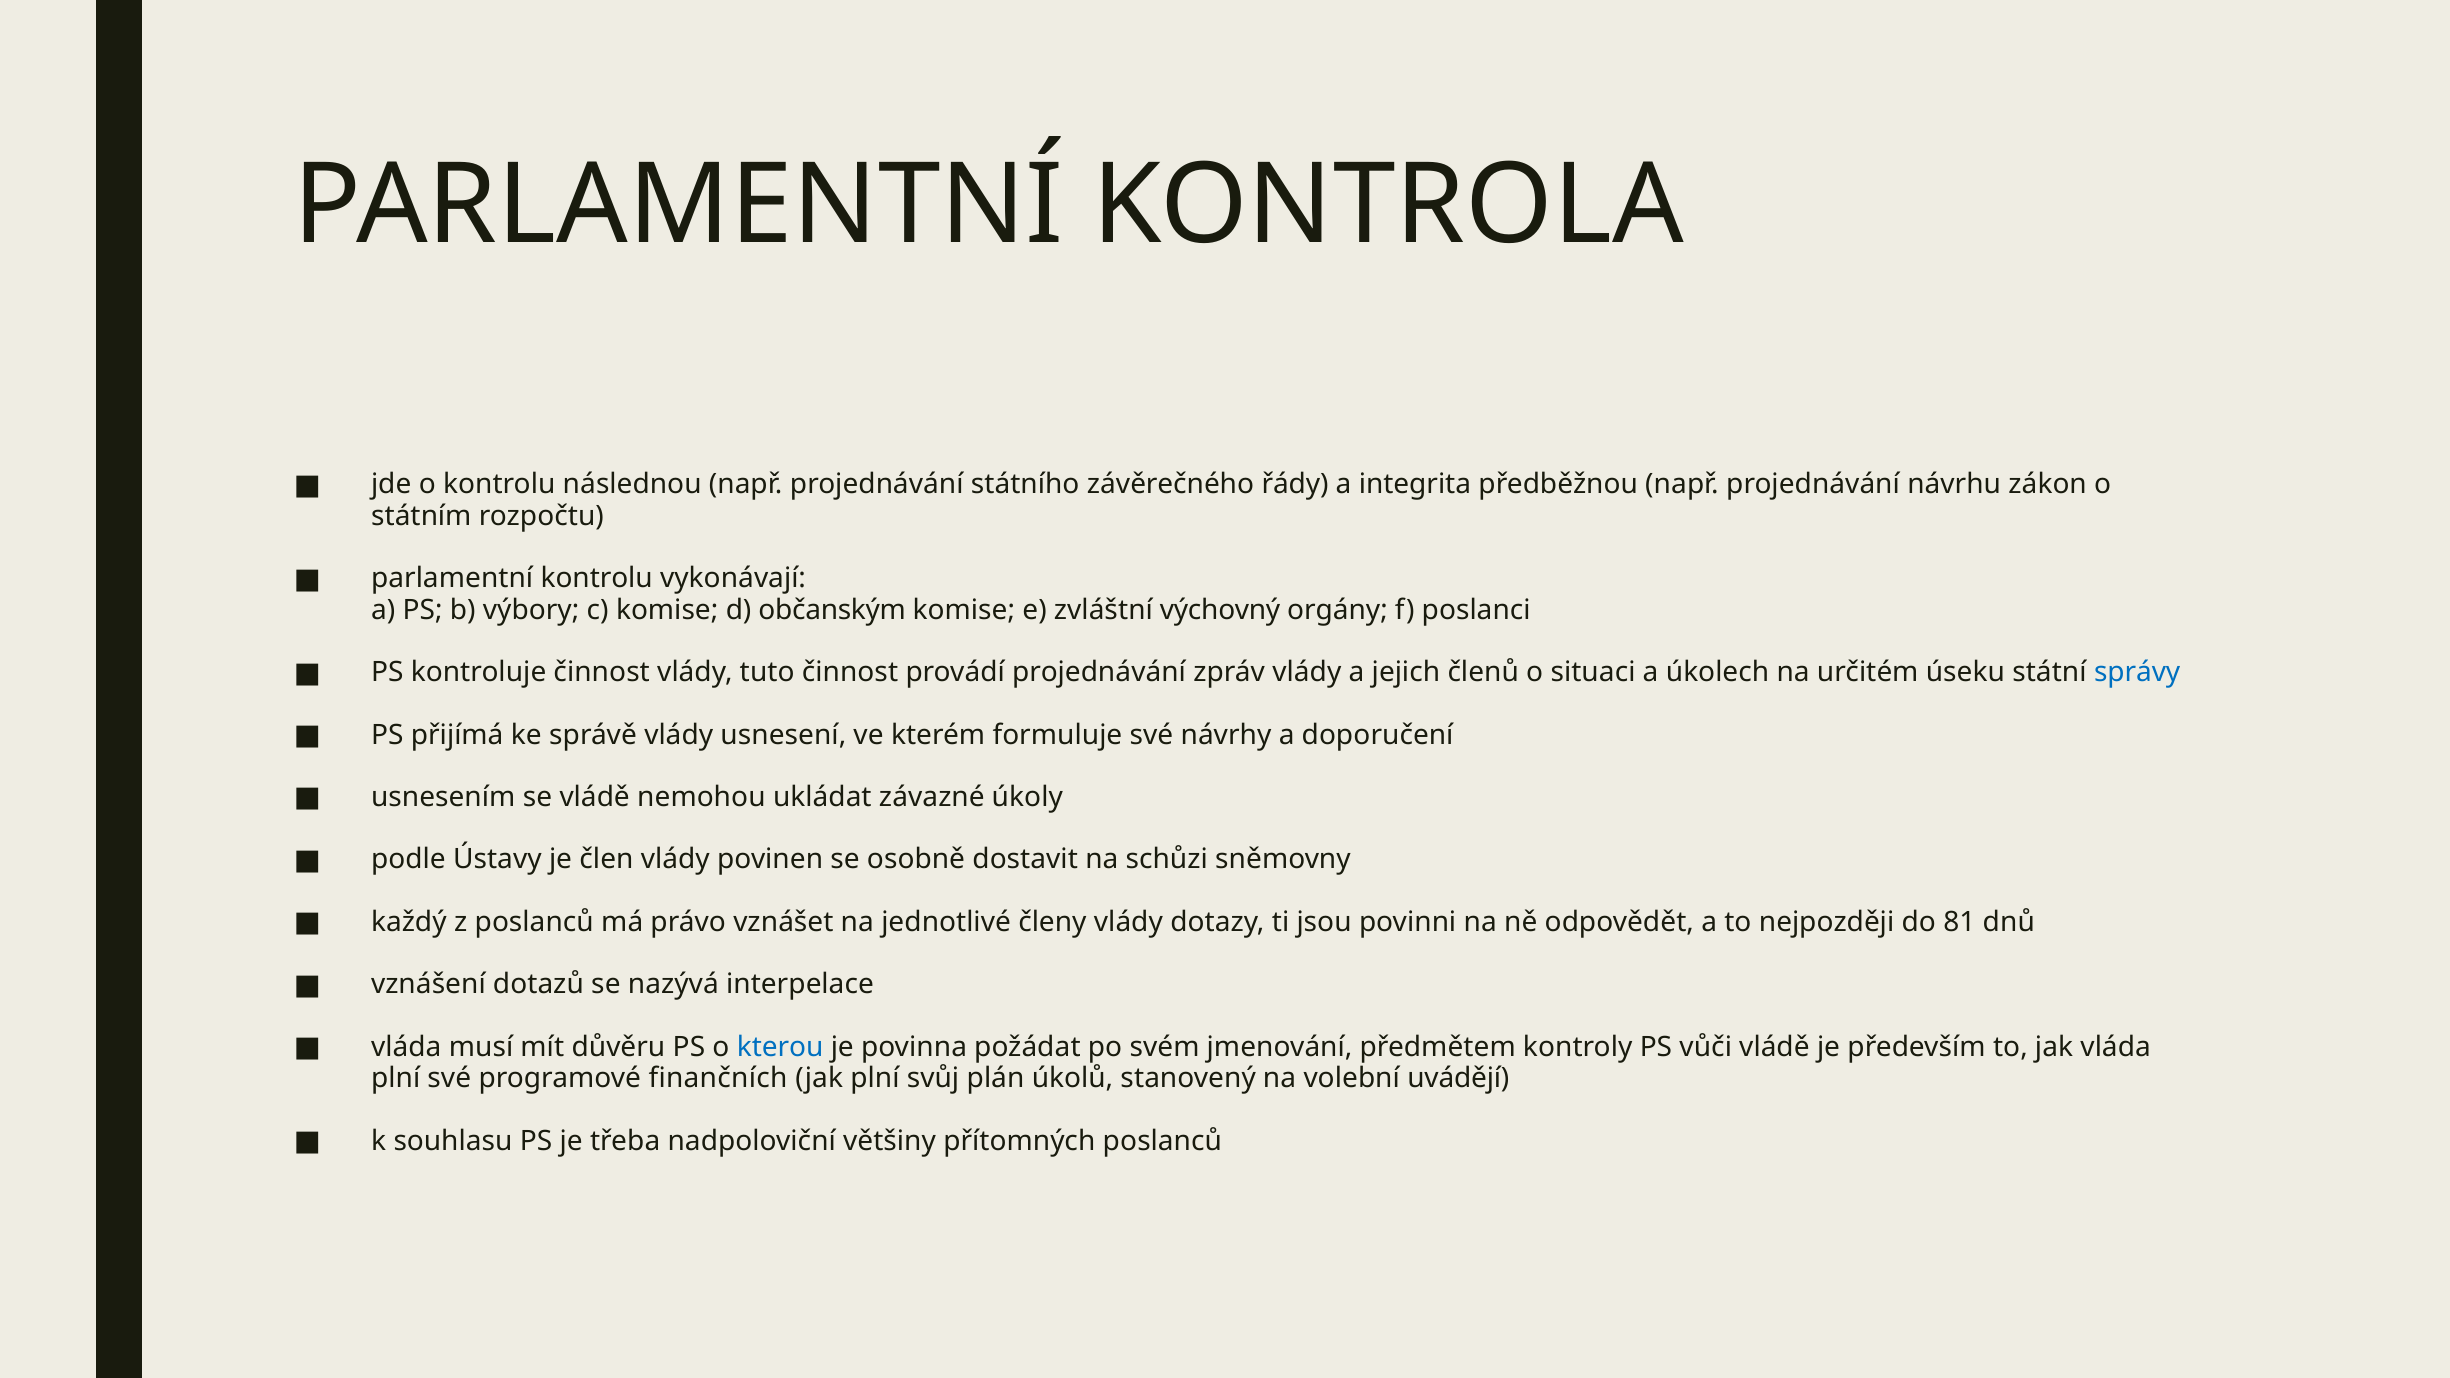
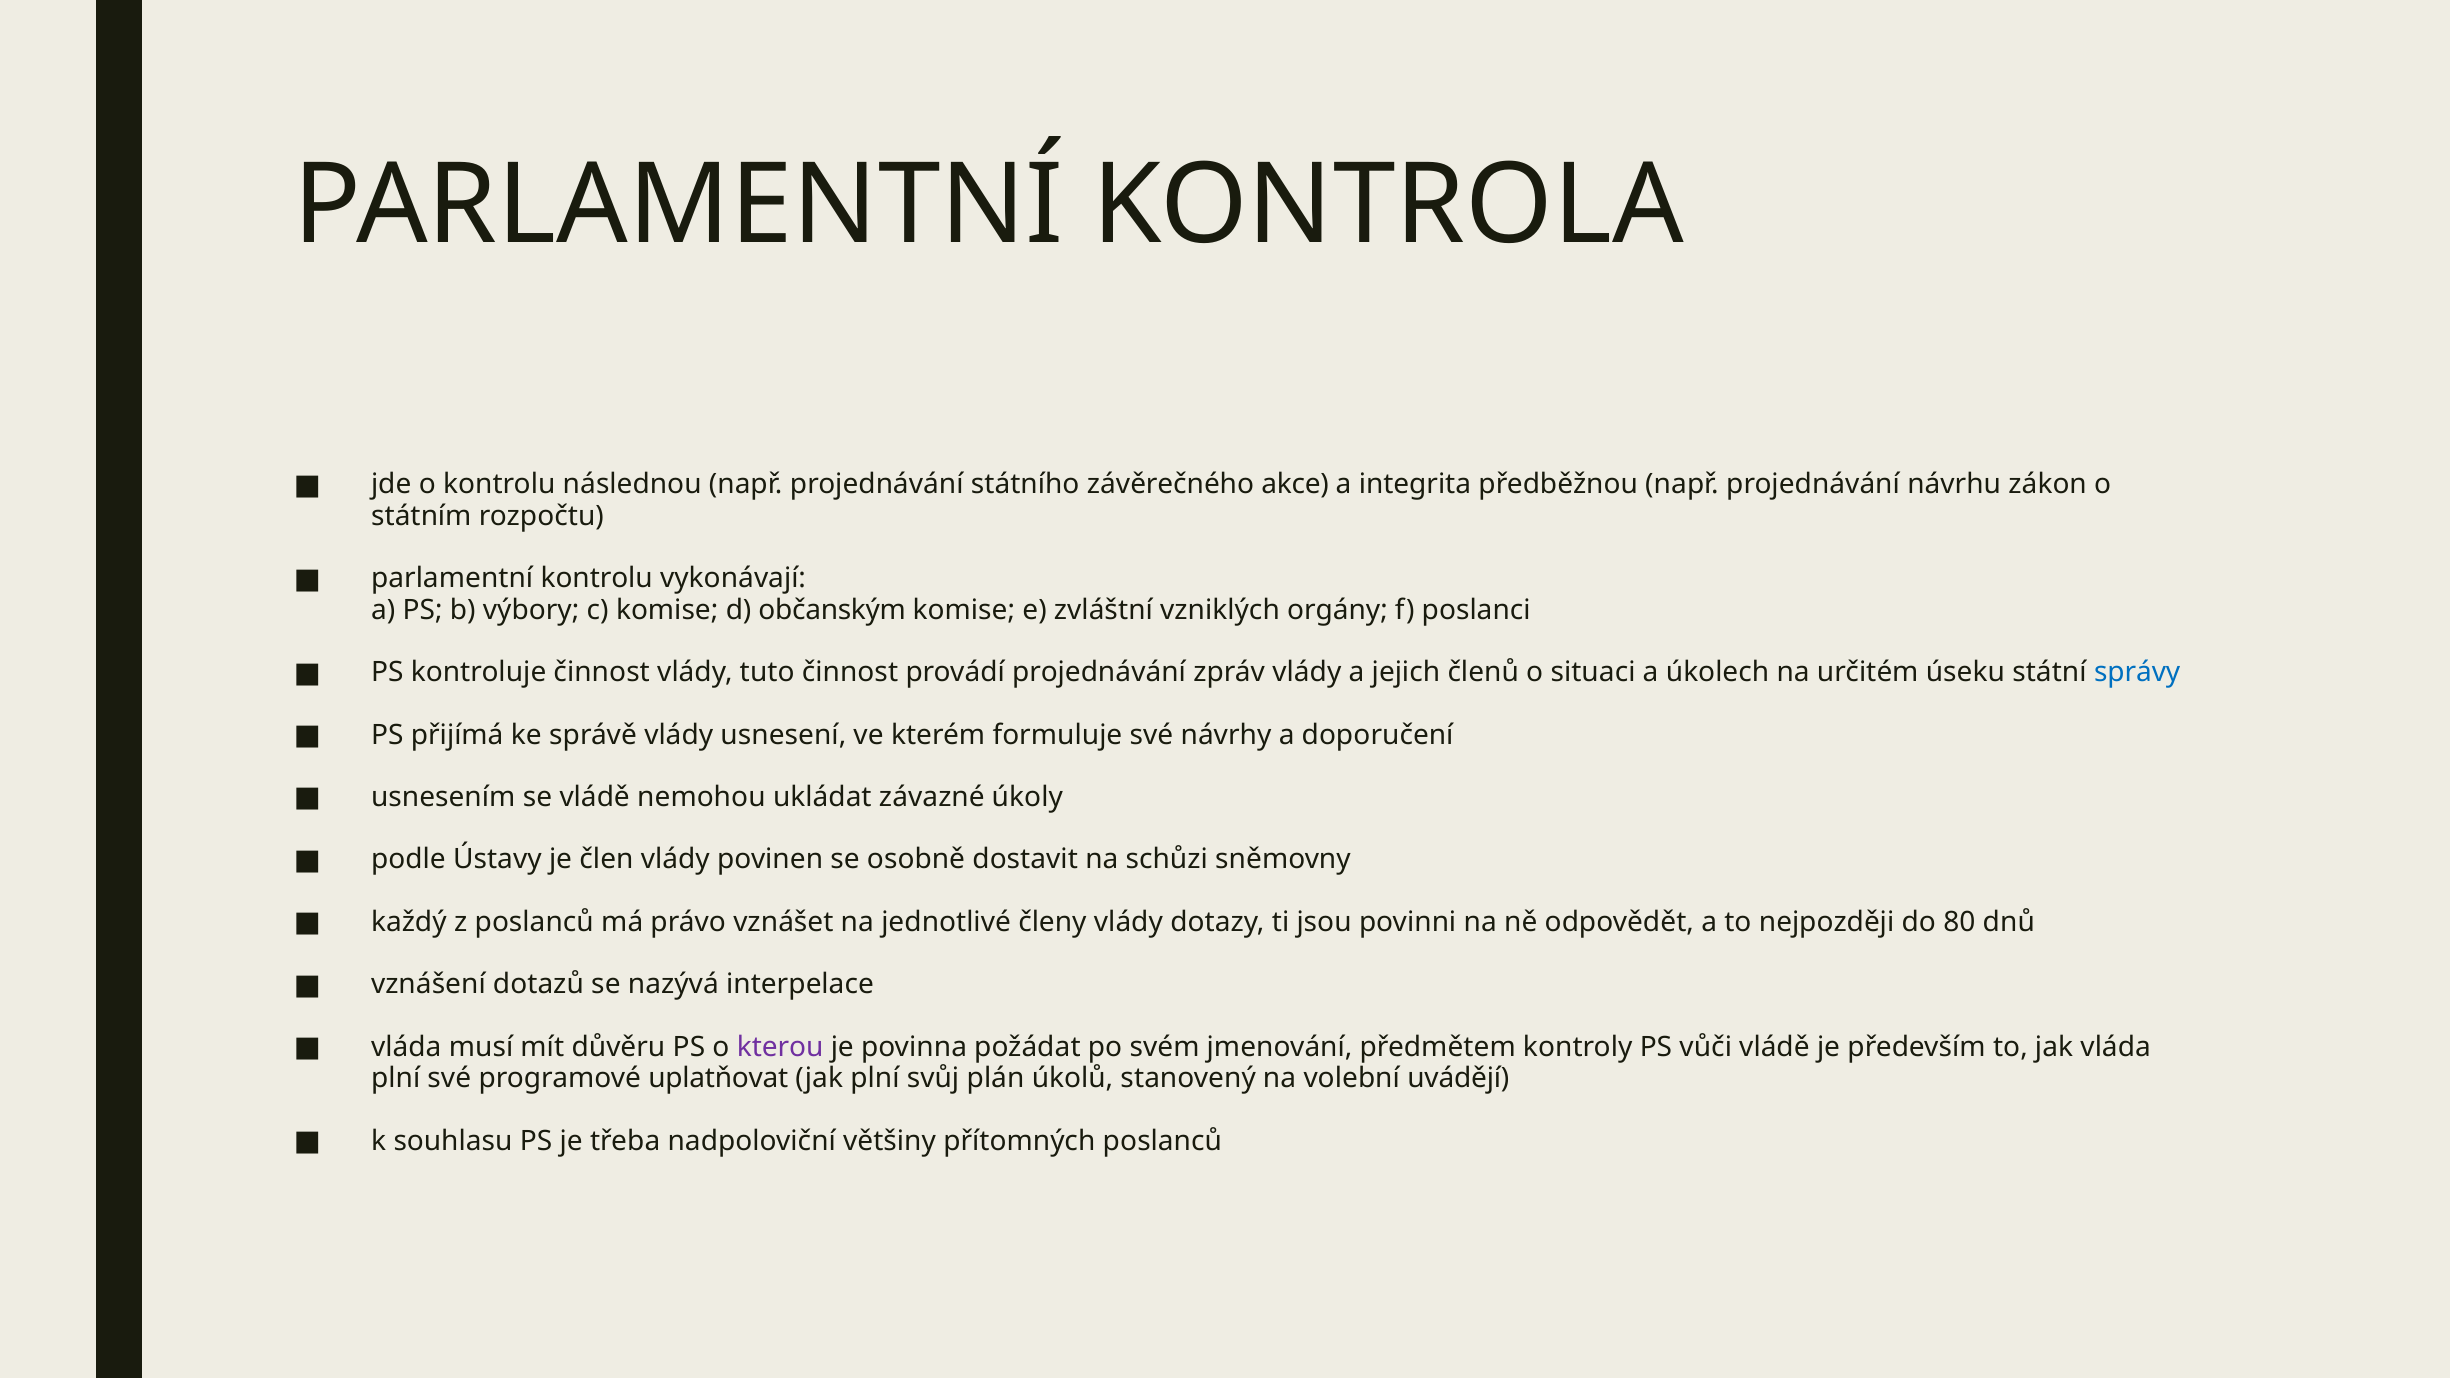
řády: řády -> akce (1295, 485)
výchovný: výchovný -> vzniklých (1220, 610)
81: 81 -> 80 (1959, 922)
kterou colour: blue -> purple (780, 1047)
finančních: finančních -> uplatňovat (718, 1079)
